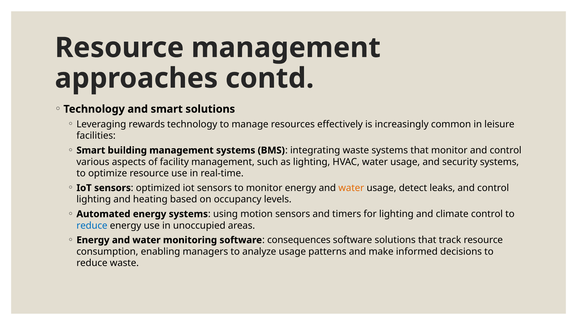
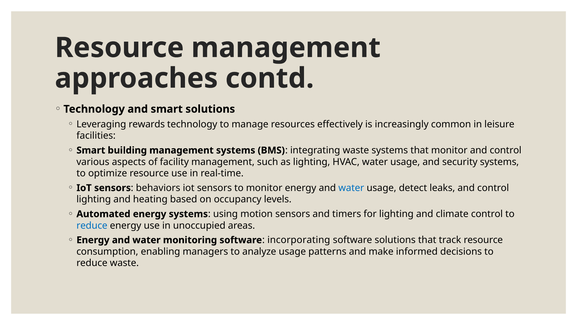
optimized: optimized -> behaviors (158, 188)
water colour: orange -> blue (351, 188)
consequences: consequences -> incorporating (299, 240)
